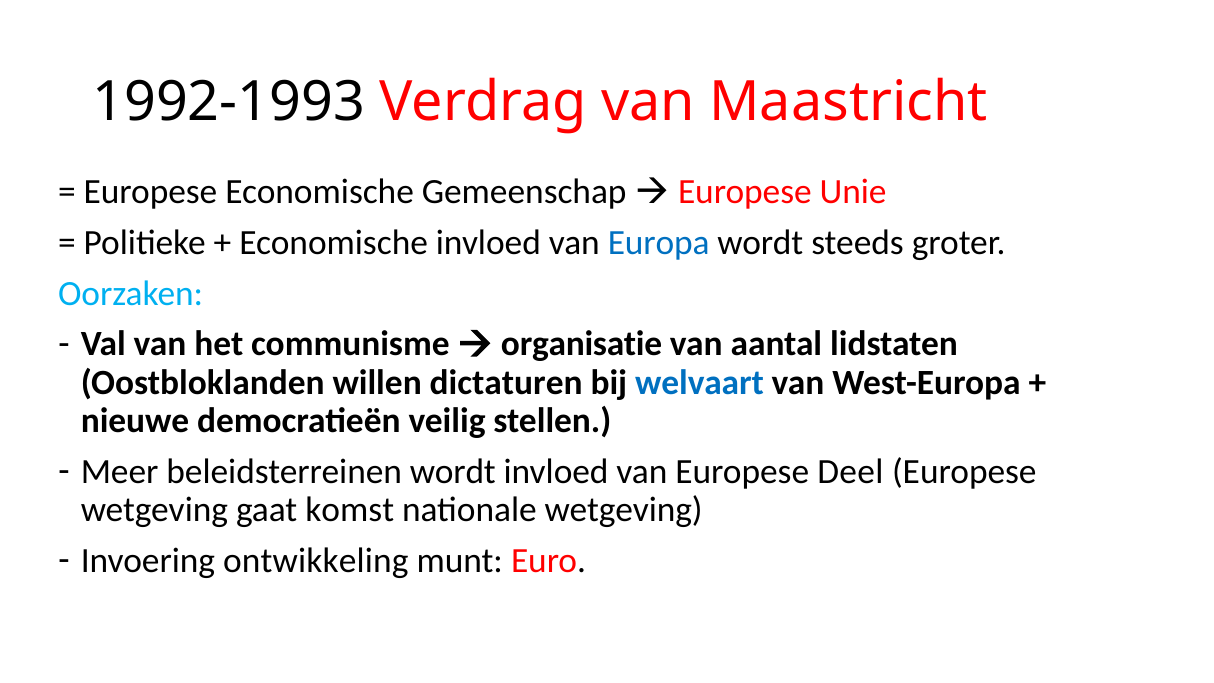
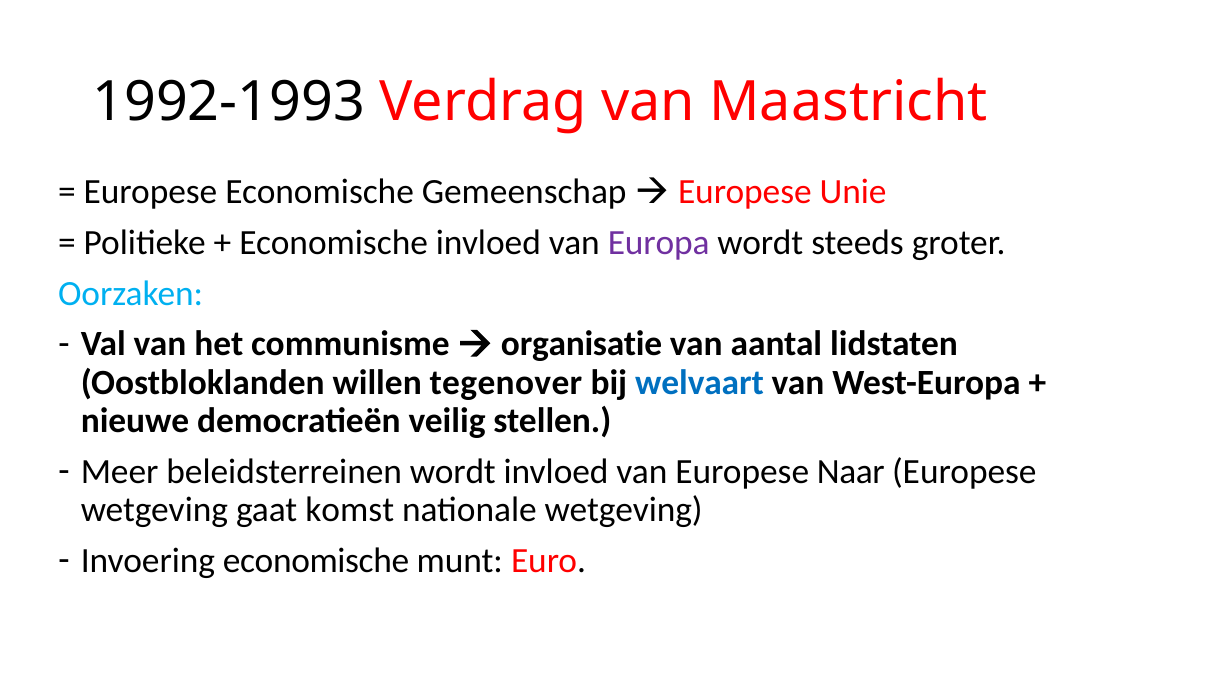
Europa colour: blue -> purple (659, 243)
dictaturen: dictaturen -> tegenover (506, 382)
Deel: Deel -> Naar (851, 471)
Invoering ontwikkeling: ontwikkeling -> economische (316, 560)
